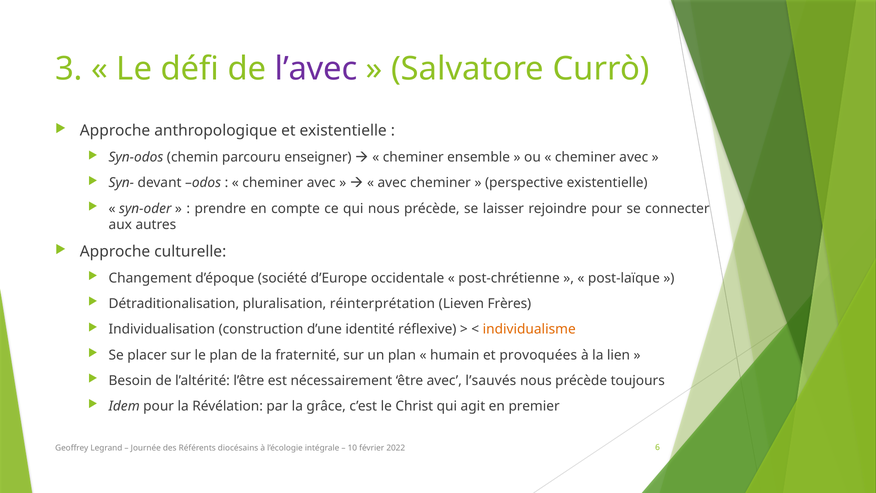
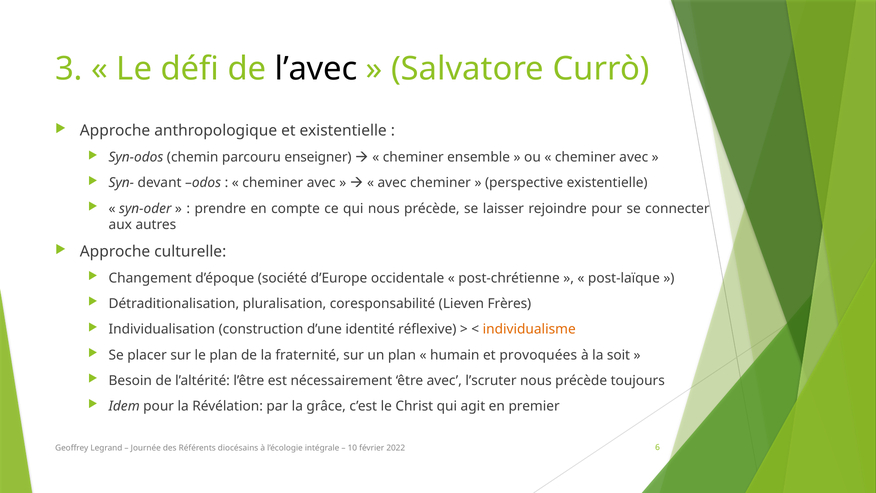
l’avec colour: purple -> black (316, 69)
réinterprétation: réinterprétation -> coresponsabilité (383, 304)
lien: lien -> soit (618, 355)
l’sauvés: l’sauvés -> l’scruter (491, 380)
